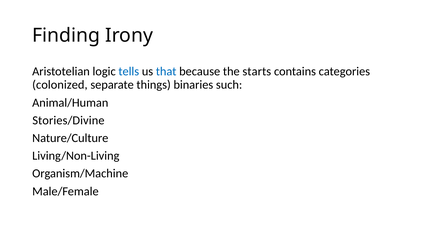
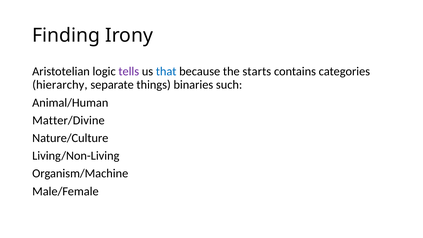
tells colour: blue -> purple (129, 72)
colonized: colonized -> hierarchy (60, 85)
Stories/Divine: Stories/Divine -> Matter/Divine (68, 120)
